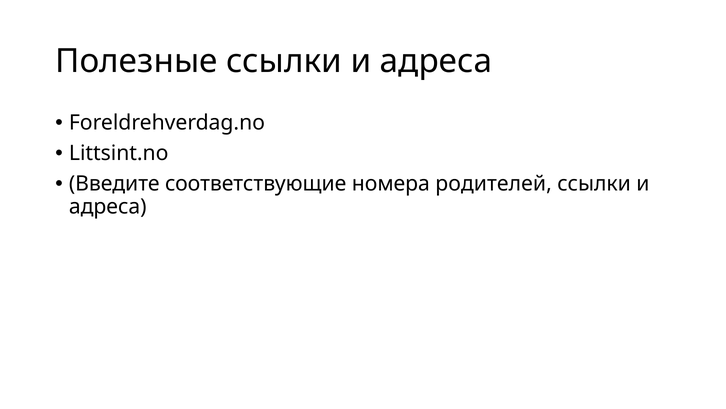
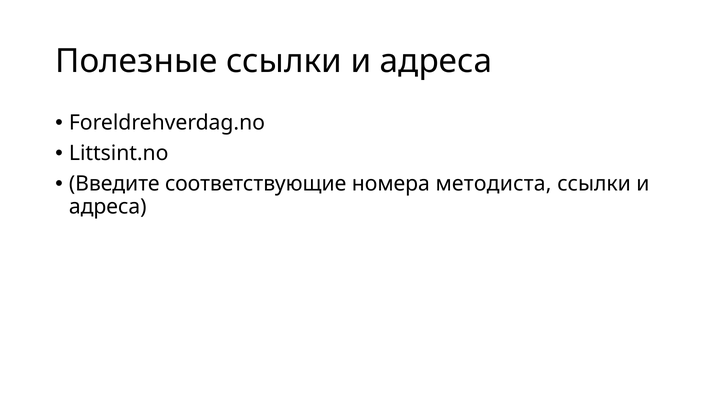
родителей: родителей -> методиста (494, 184)
